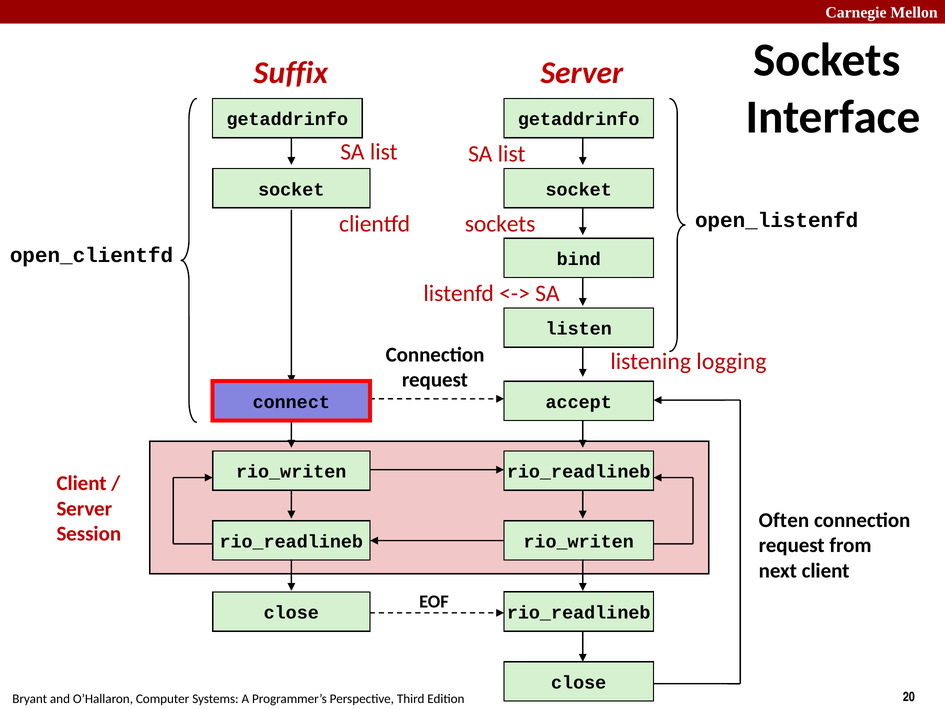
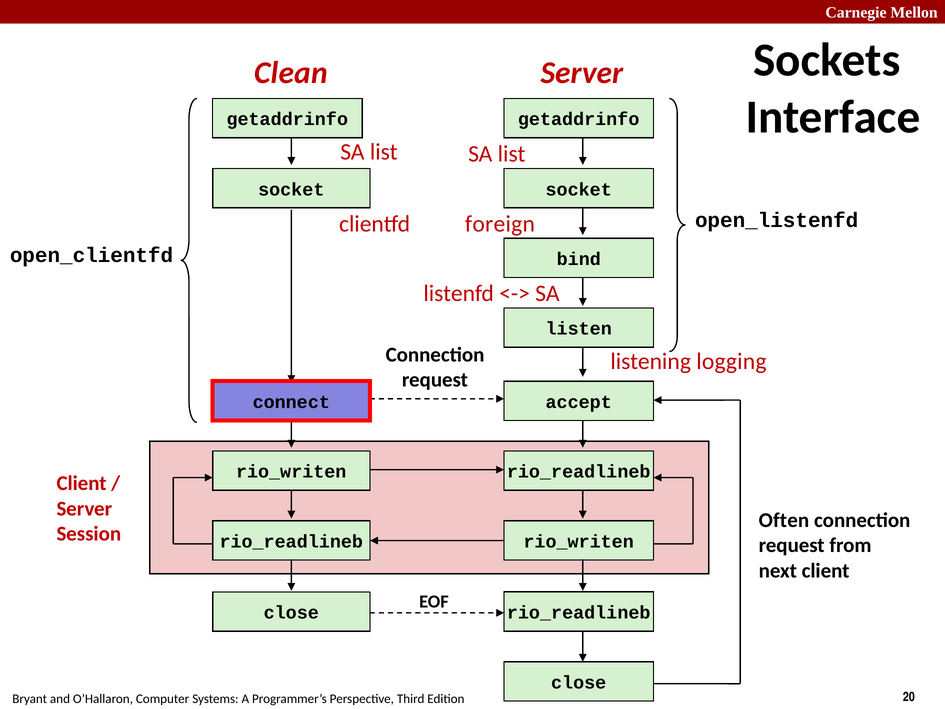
Suffix: Suffix -> Clean (291, 73)
clientfd sockets: sockets -> foreign (500, 224)
